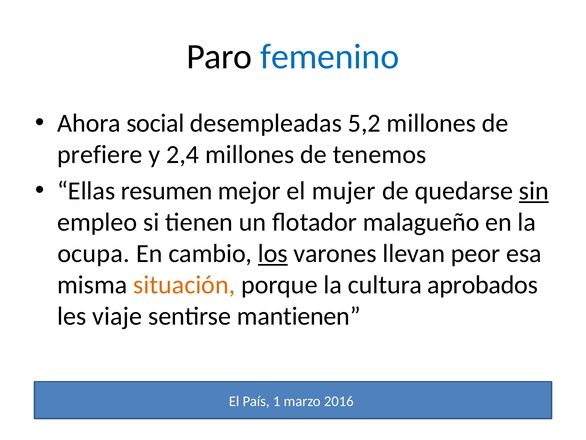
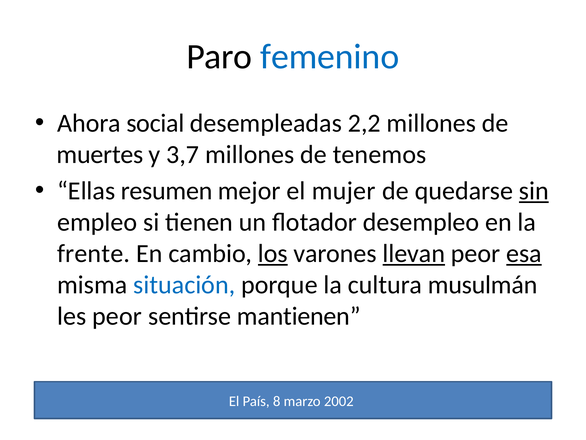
5,2: 5,2 -> 2,2 (364, 123)
prefiere: prefiere -> muertes (100, 154)
2,4: 2,4 -> 3,7 (183, 154)
malagueño: malagueño -> desempleo (421, 222)
ocupa: ocupa -> frente (94, 253)
llevan underline: none -> present (414, 253)
esa underline: none -> present (524, 253)
situación colour: orange -> blue (184, 285)
aprobados: aprobados -> musulmán (483, 285)
les viaje: viaje -> peor (117, 316)
1: 1 -> 8 (277, 401)
2016: 2016 -> 2002 (339, 401)
